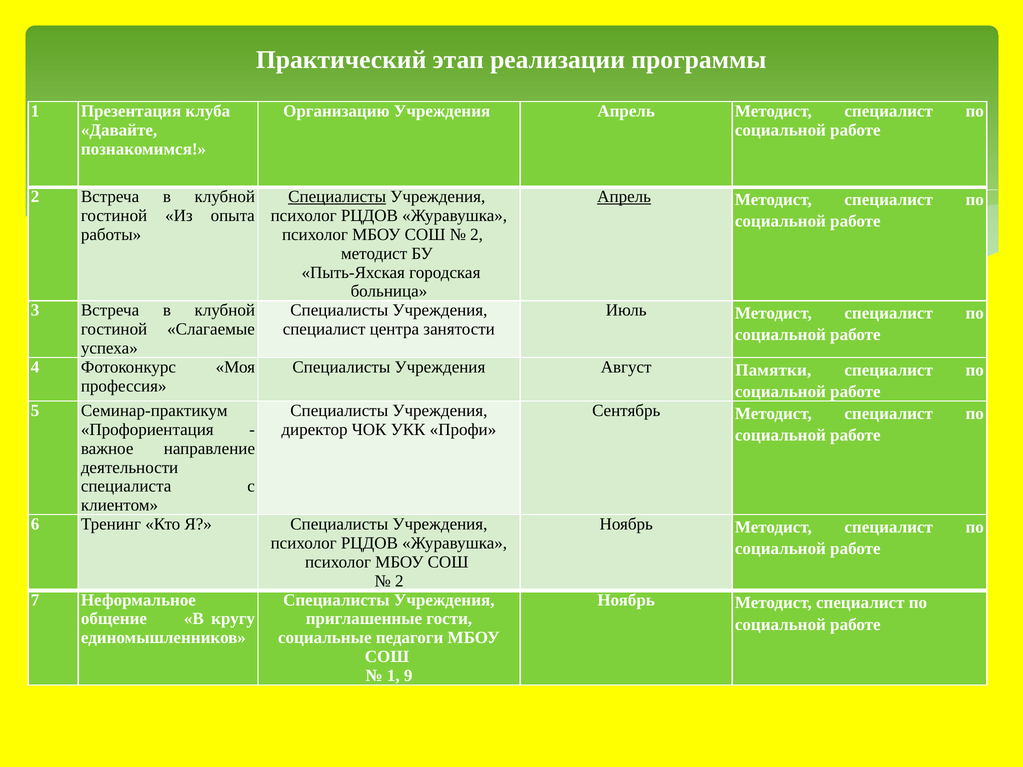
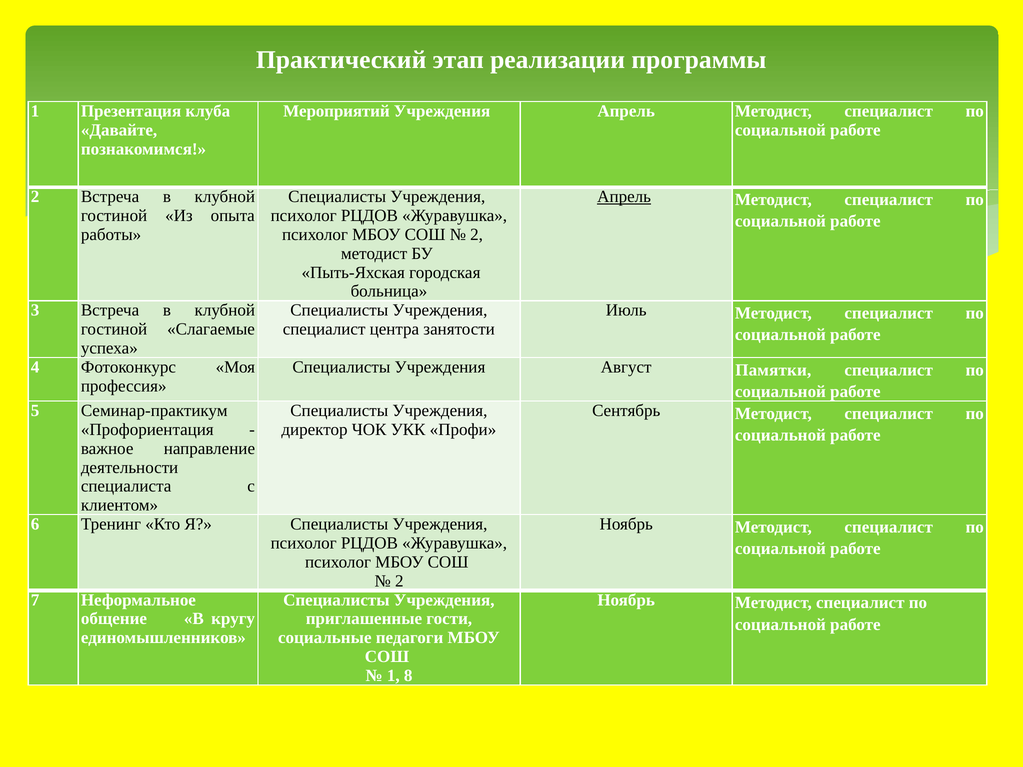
Организацию: Организацию -> Мероприятий (336, 111)
Специалисты underline: present -> none (337, 197)
9: 9 -> 8 (408, 676)
